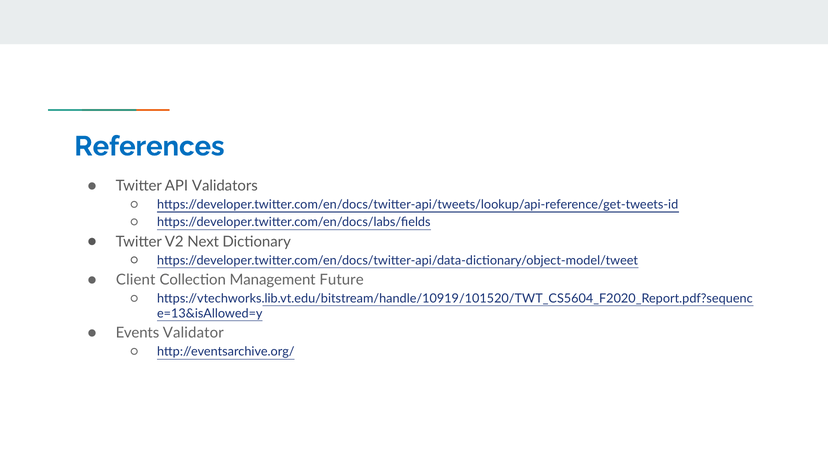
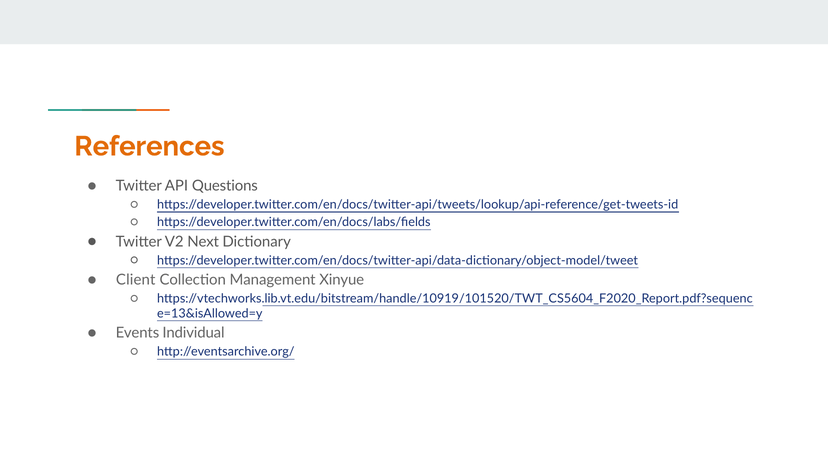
References colour: blue -> orange (149, 146)
Validators: Validators -> Questions (225, 186)
Future: Future -> Xinyue (342, 280)
Validator: Validator -> Individual (193, 333)
